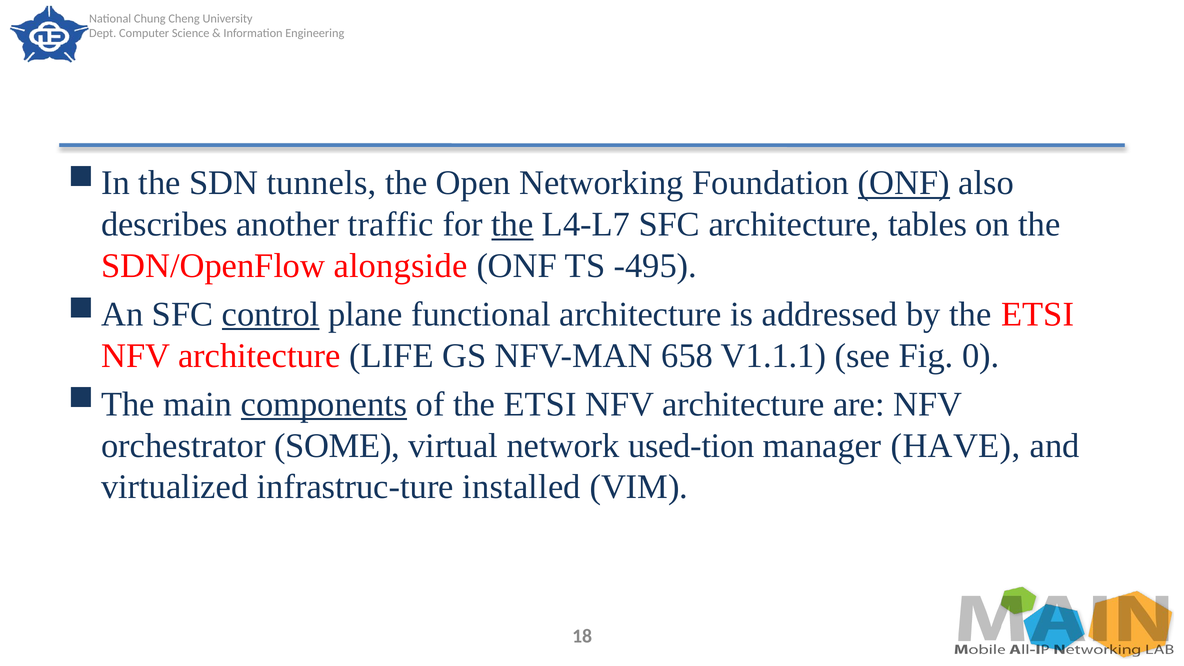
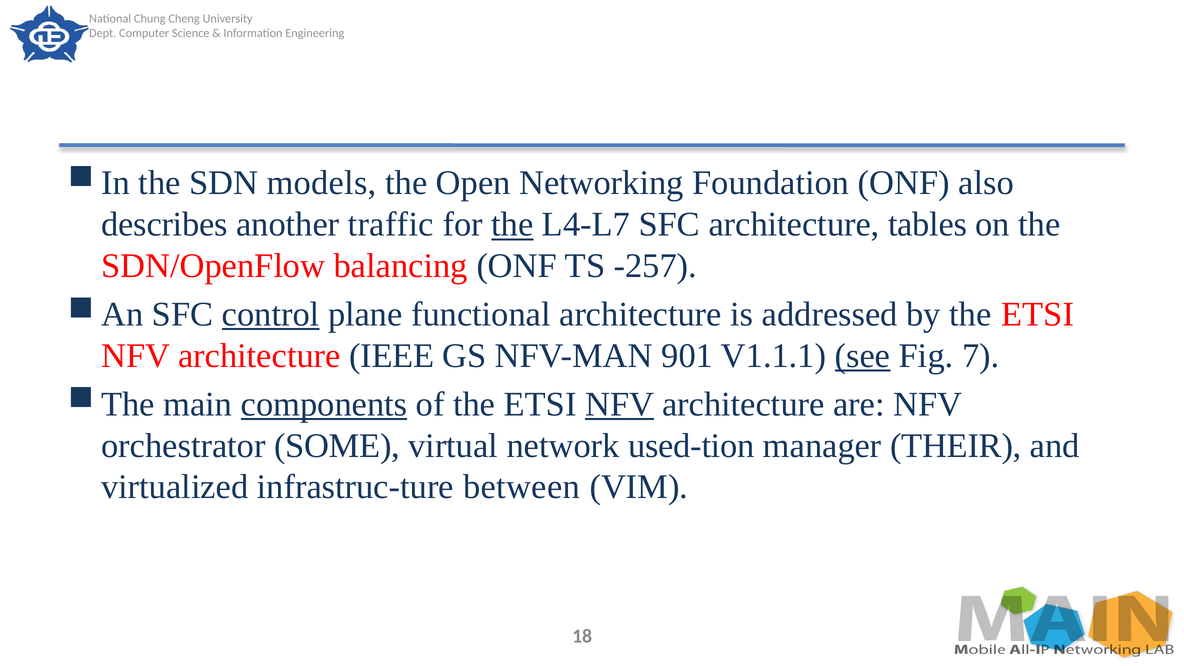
tunnels: tunnels -> models (322, 183)
ONF underline: present -> none (904, 183)
alongside: alongside -> balancing (401, 266)
-495: -495 -> -257 (655, 266)
LIFE: LIFE -> IEEE (392, 356)
658: 658 -> 901 (687, 356)
see underline: none -> present (863, 356)
0: 0 -> 7 (981, 356)
NFV underline: none -> present (620, 404)
HAVE: HAVE -> THEIR (956, 446)
installed: installed -> between (522, 487)
